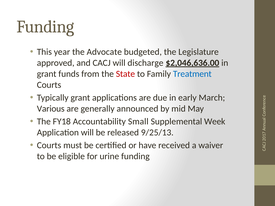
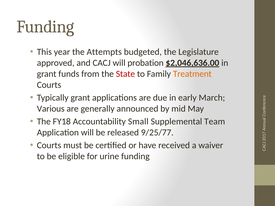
Advocate: Advocate -> Attempts (104, 52)
discharge: discharge -> probation (146, 63)
Treatment colour: blue -> orange (192, 74)
Week: Week -> Team (215, 122)
9/25/13: 9/25/13 -> 9/25/77 (157, 133)
